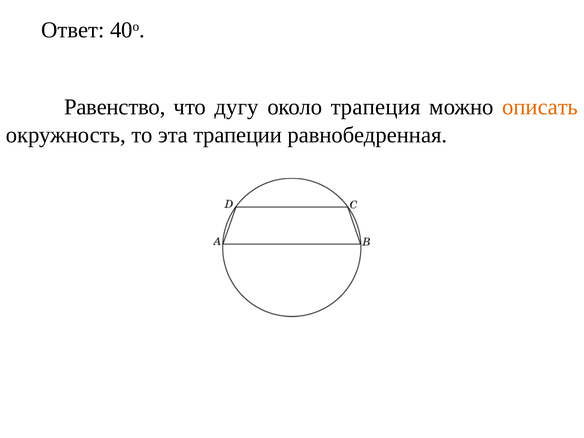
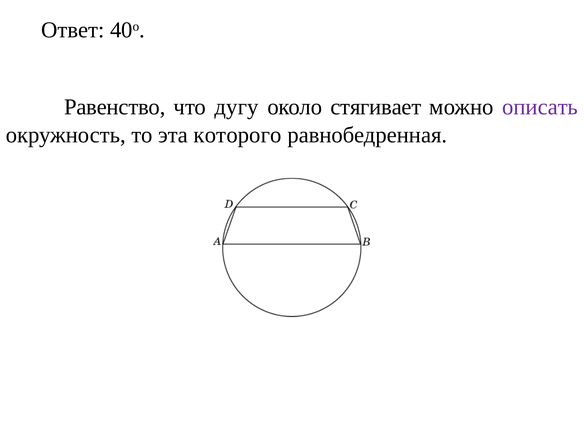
трапеция: трапеция -> стягивает (376, 107)
описать colour: orange -> purple (540, 107)
трапеции: трапеции -> которого (238, 135)
